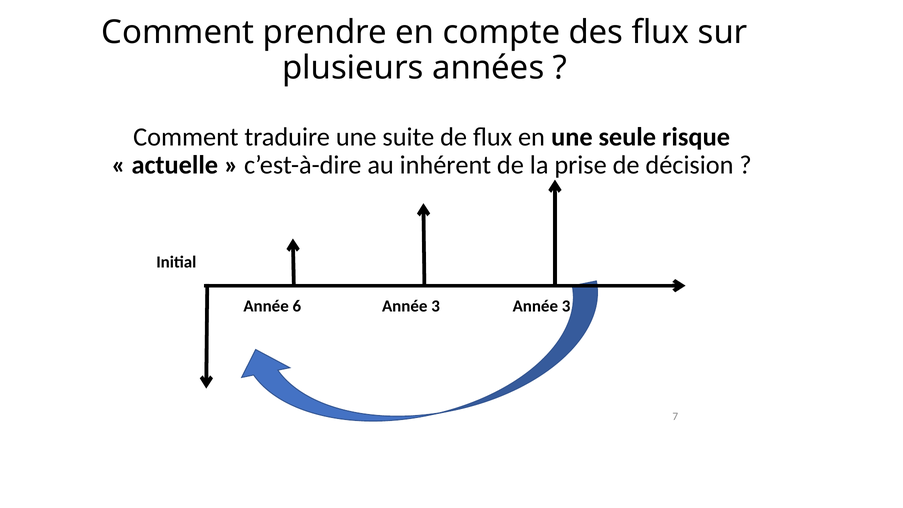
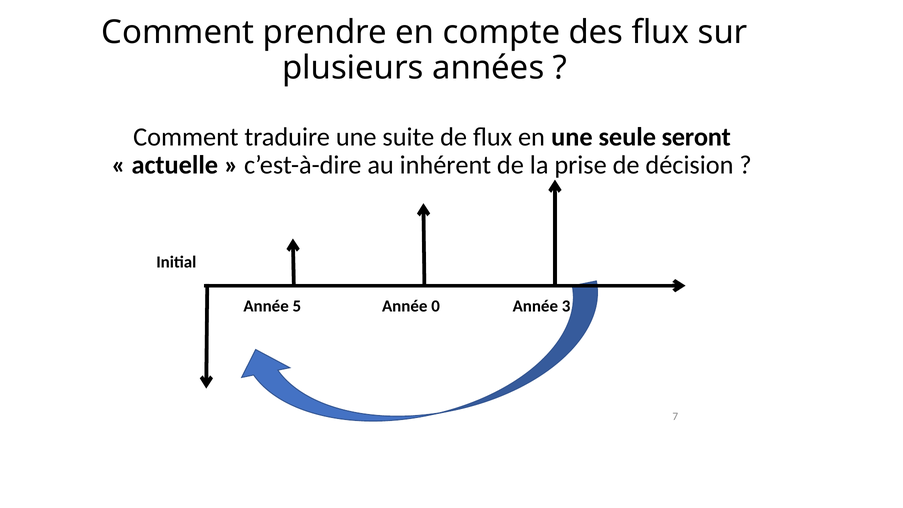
risque: risque -> seront (696, 137)
6: 6 -> 5 (297, 306)
3: 3 -> 0 (436, 306)
